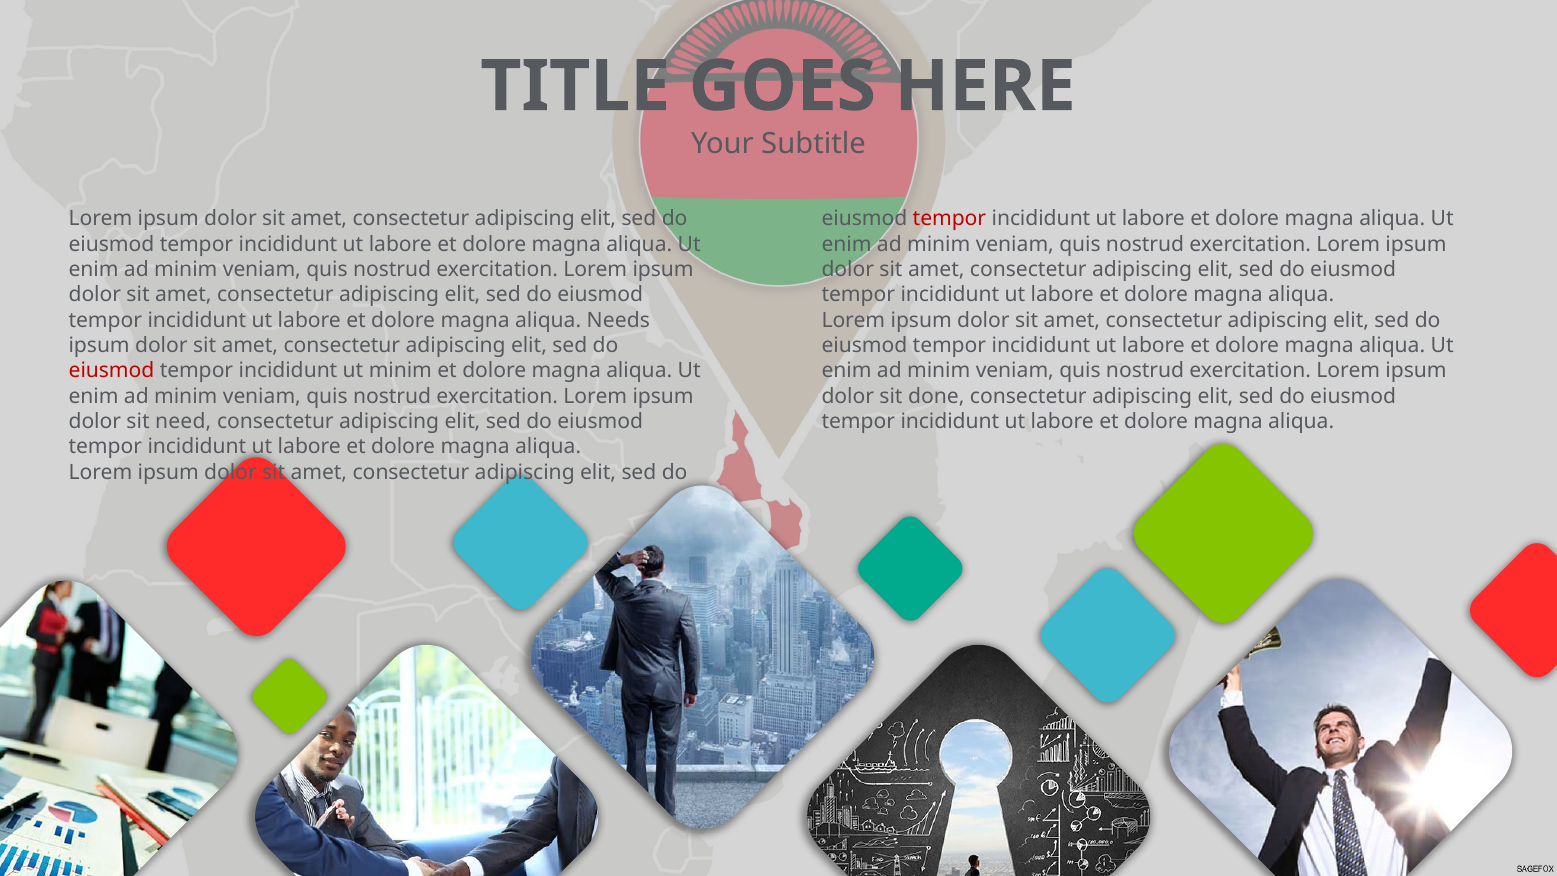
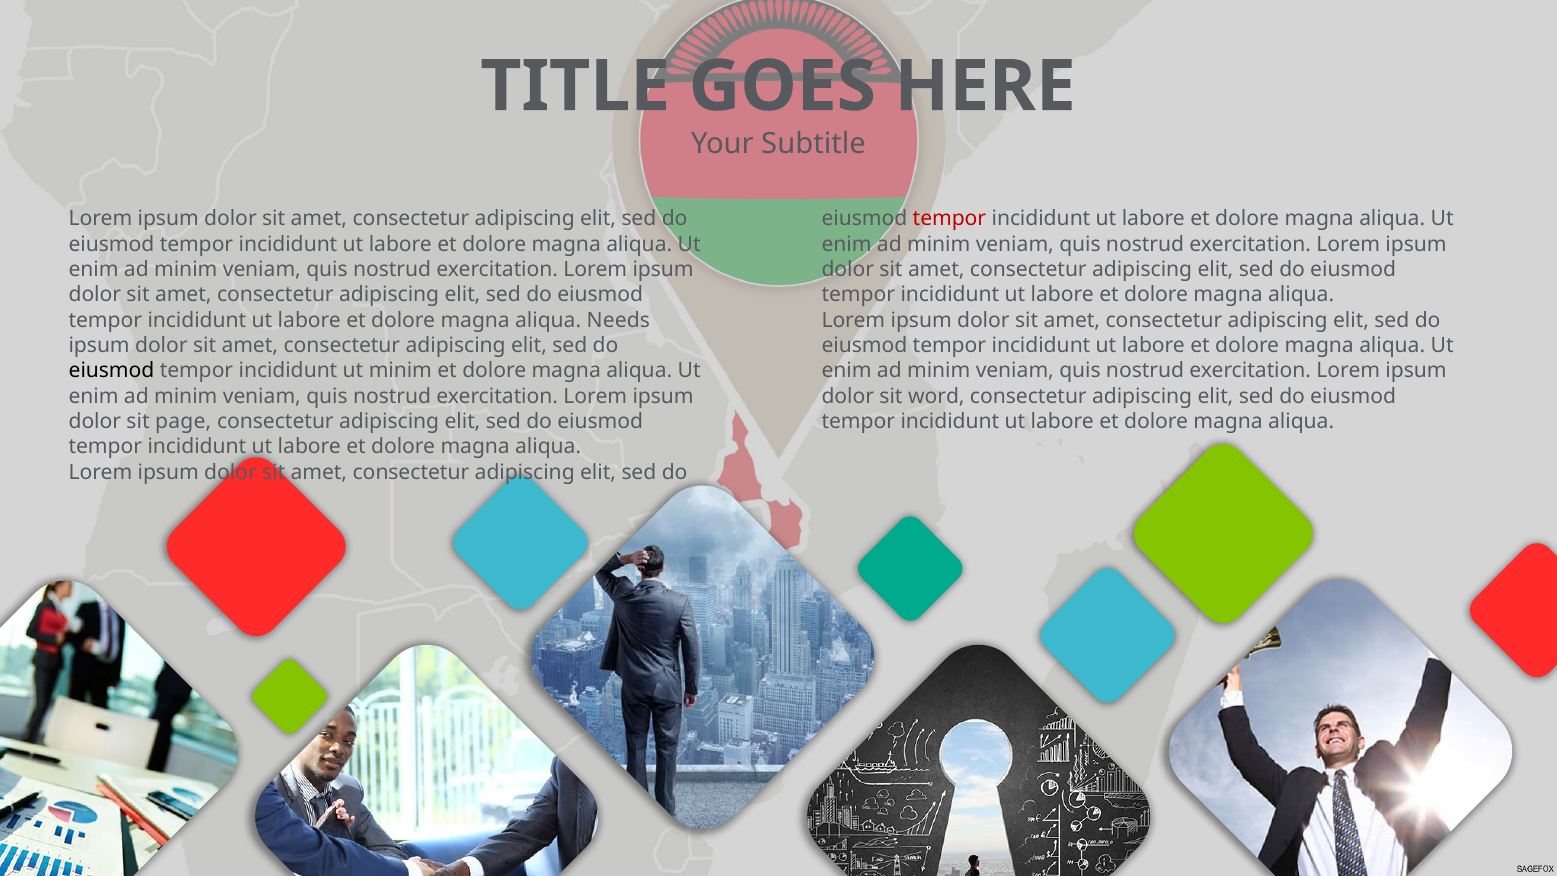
eiusmod colour: red -> black (112, 371)
done: done -> word (936, 396)
need: need -> page (183, 422)
